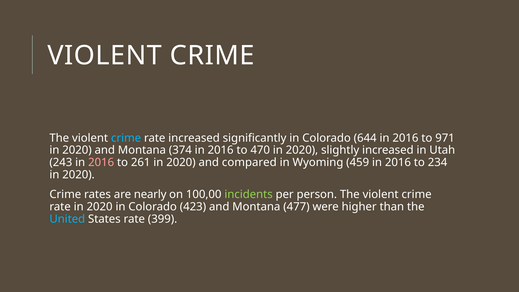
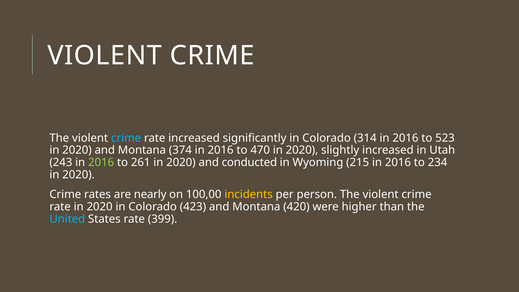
644: 644 -> 314 (365, 138)
971: 971 -> 523 (445, 138)
2016 colour: pink -> light green (101, 162)
compared: compared -> conducted (249, 162)
459: 459 -> 215 (358, 162)
incidents colour: light green -> yellow (249, 195)
477: 477 -> 420 (296, 207)
